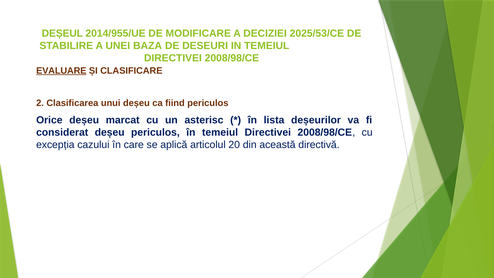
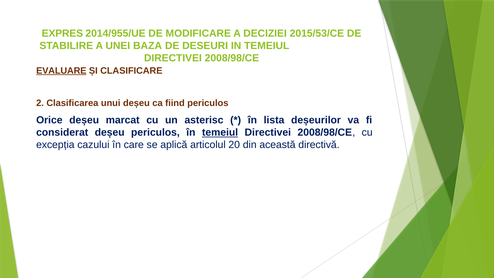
DEȘEUL: DEȘEUL -> EXPRES (62, 33)
2025/53/CE: 2025/53/CE -> 2015/53/CE (317, 33)
temeiul underline: none -> present (220, 132)
